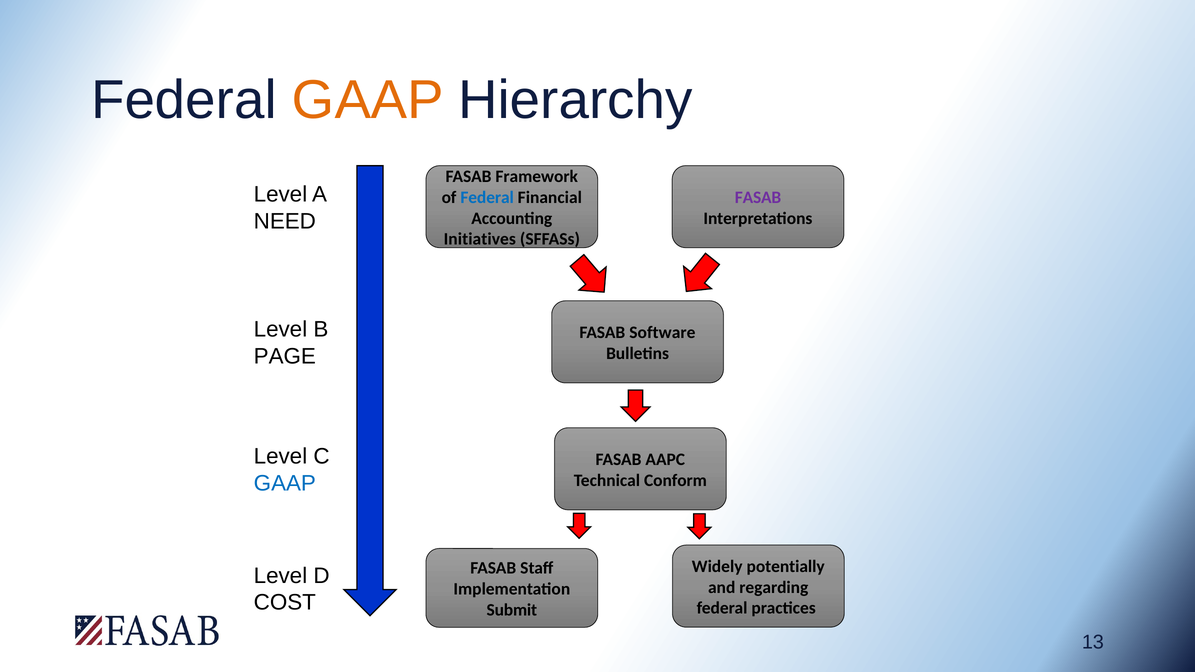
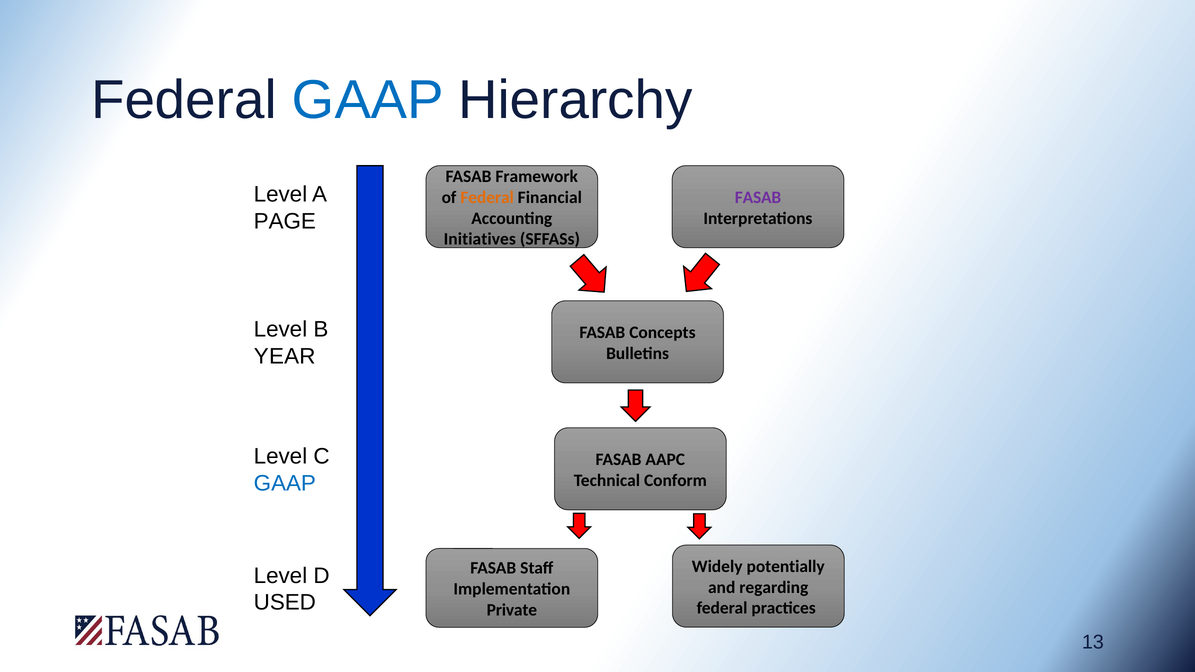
GAAP colour: orange -> blue (368, 100)
Federal colour: blue -> orange (487, 197)
NEED: NEED -> PAGE (285, 221)
Software: Software -> Concepts (662, 333)
PAGE: PAGE -> YEAR (285, 357)
COST: COST -> USED (285, 603)
Submit: Submit -> Private (512, 610)
